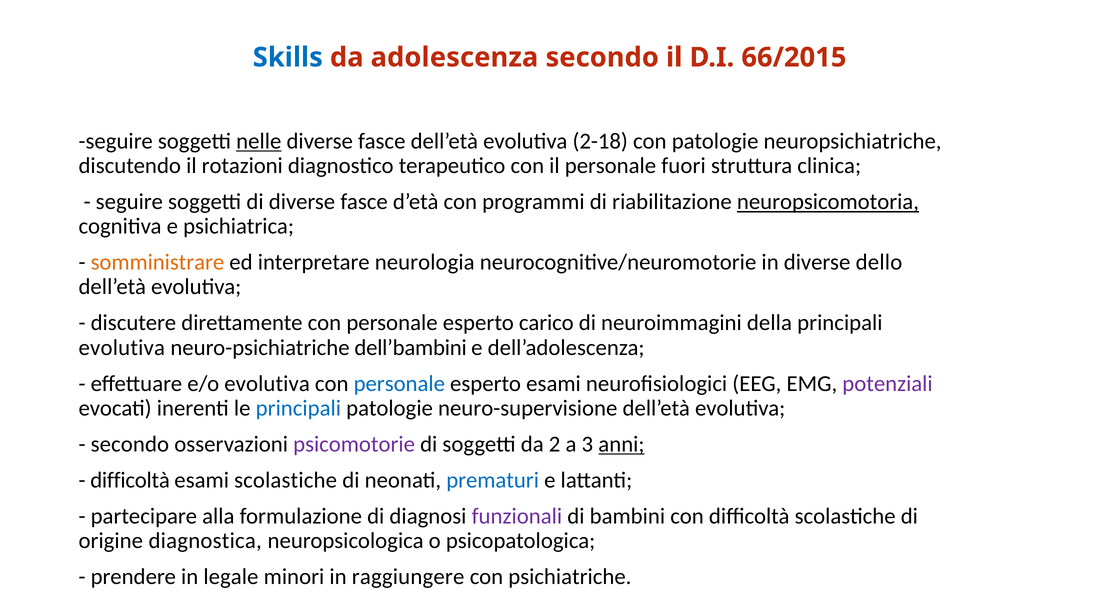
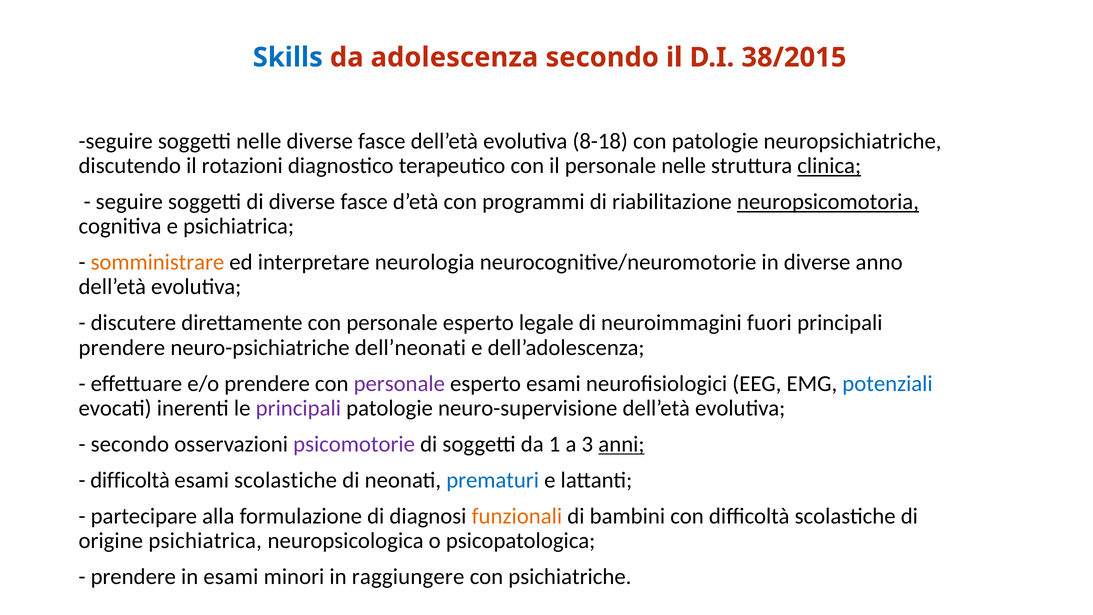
66/2015: 66/2015 -> 38/2015 (794, 57)
nelle underline: present -> none (259, 141)
2-18: 2-18 -> 8-18 (600, 141)
personale fuori: fuori -> nelle (684, 166)
clinica underline: none -> present (829, 166)
dello: dello -> anno (879, 262)
carico: carico -> legale (546, 323)
della: della -> fuori (769, 323)
evolutiva: evolutiva -> prendere (122, 347)
dell’bambini: dell’bambini -> dell’neonati (410, 347)
e/o evolutiva: evolutiva -> prendere (267, 383)
personale colour: blue -> purple (399, 383)
potenziali colour: purple -> blue (888, 383)
principali colour: blue -> purple (298, 408)
2: 2 -> 1 (555, 444)
funzionali colour: purple -> orange (517, 516)
origine diagnostica: diagnostica -> psichiatrica (205, 541)
in legale: legale -> esami (231, 577)
